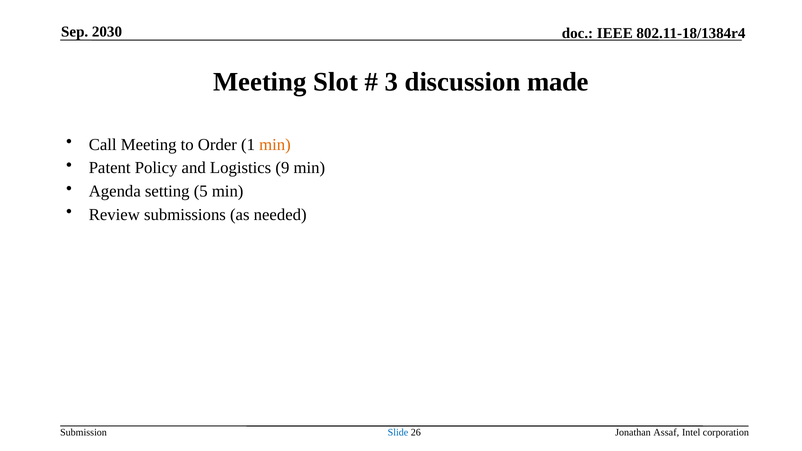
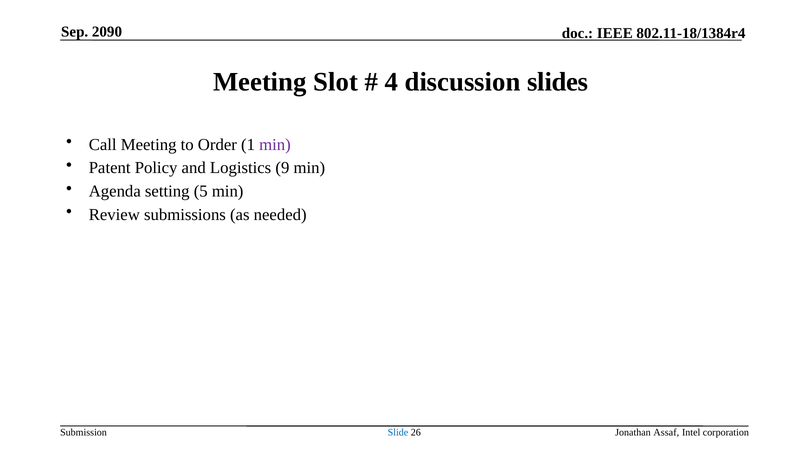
2030: 2030 -> 2090 (107, 32)
3: 3 -> 4 (391, 82)
made: made -> slides (558, 82)
min colour: orange -> purple (275, 145)
